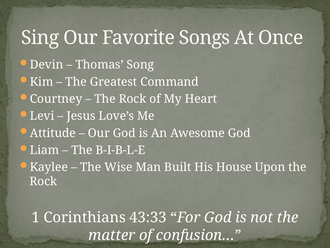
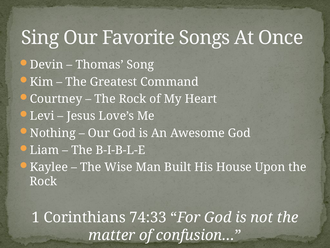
Attitude: Attitude -> Nothing (53, 133)
43:33: 43:33 -> 74:33 (148, 217)
